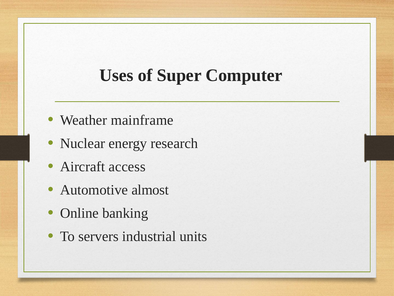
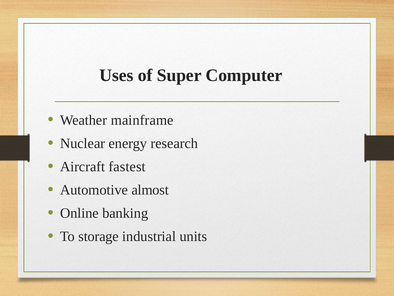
access: access -> fastest (127, 166)
servers: servers -> storage (99, 236)
